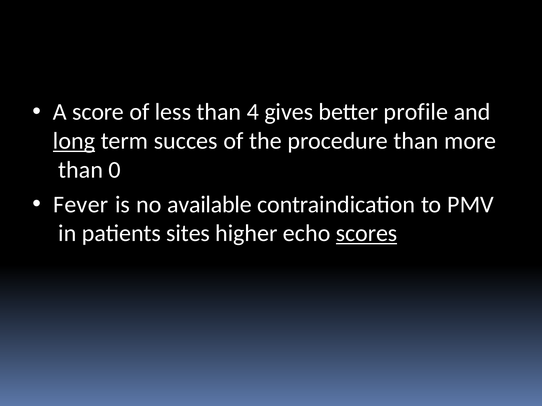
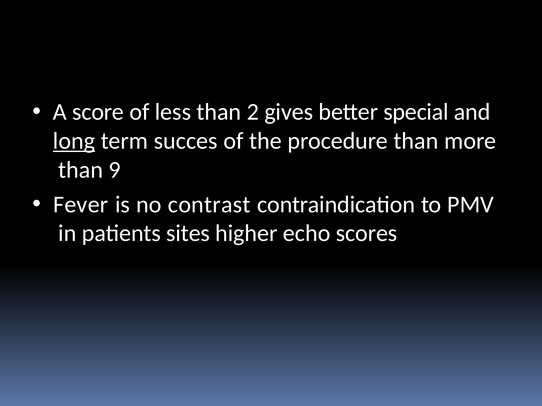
4: 4 -> 2 (253, 112)
profile: profile -> special (416, 112)
0: 0 -> 9 (115, 170)
available: available -> contrast (209, 205)
scores underline: present -> none (367, 234)
